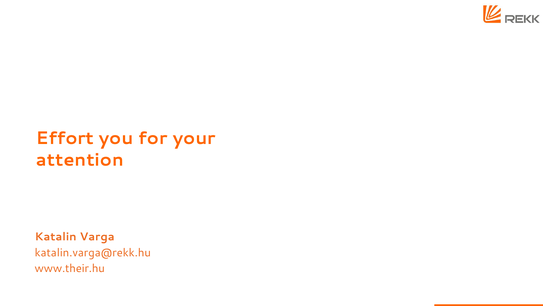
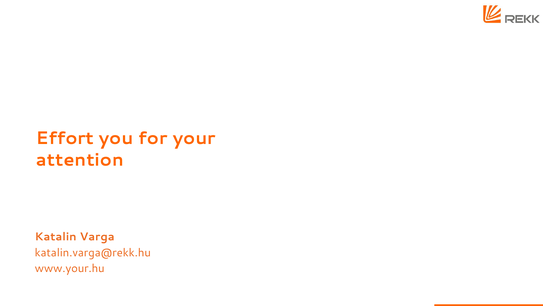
www.their.hu: www.their.hu -> www.your.hu (70, 268)
